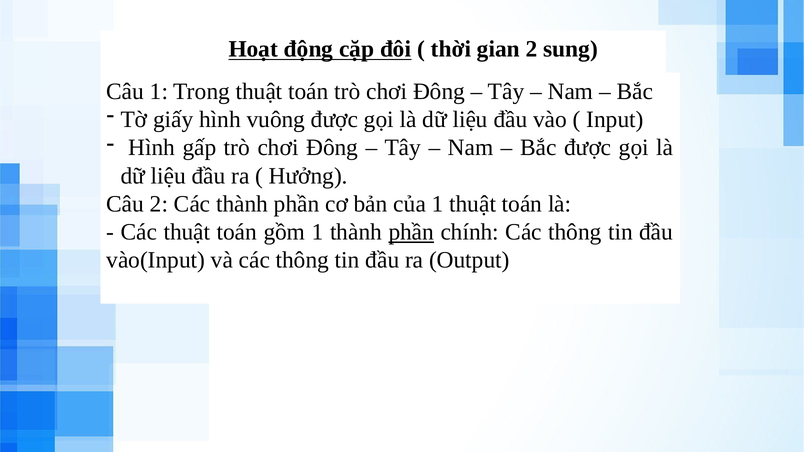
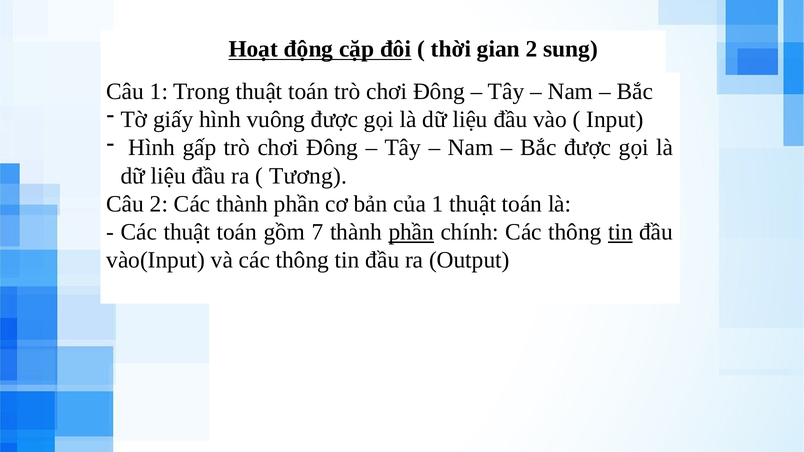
Hưởng: Hưởng -> Tương (308, 176)
gồm 1: 1 -> 7 (318, 232)
tin underline: none -> present (620, 232)
